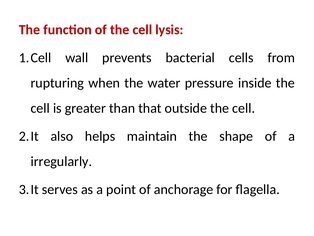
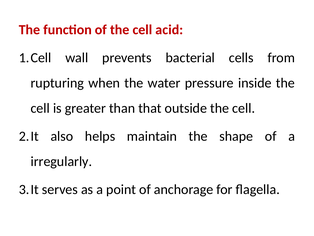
lysis: lysis -> acid (169, 30)
